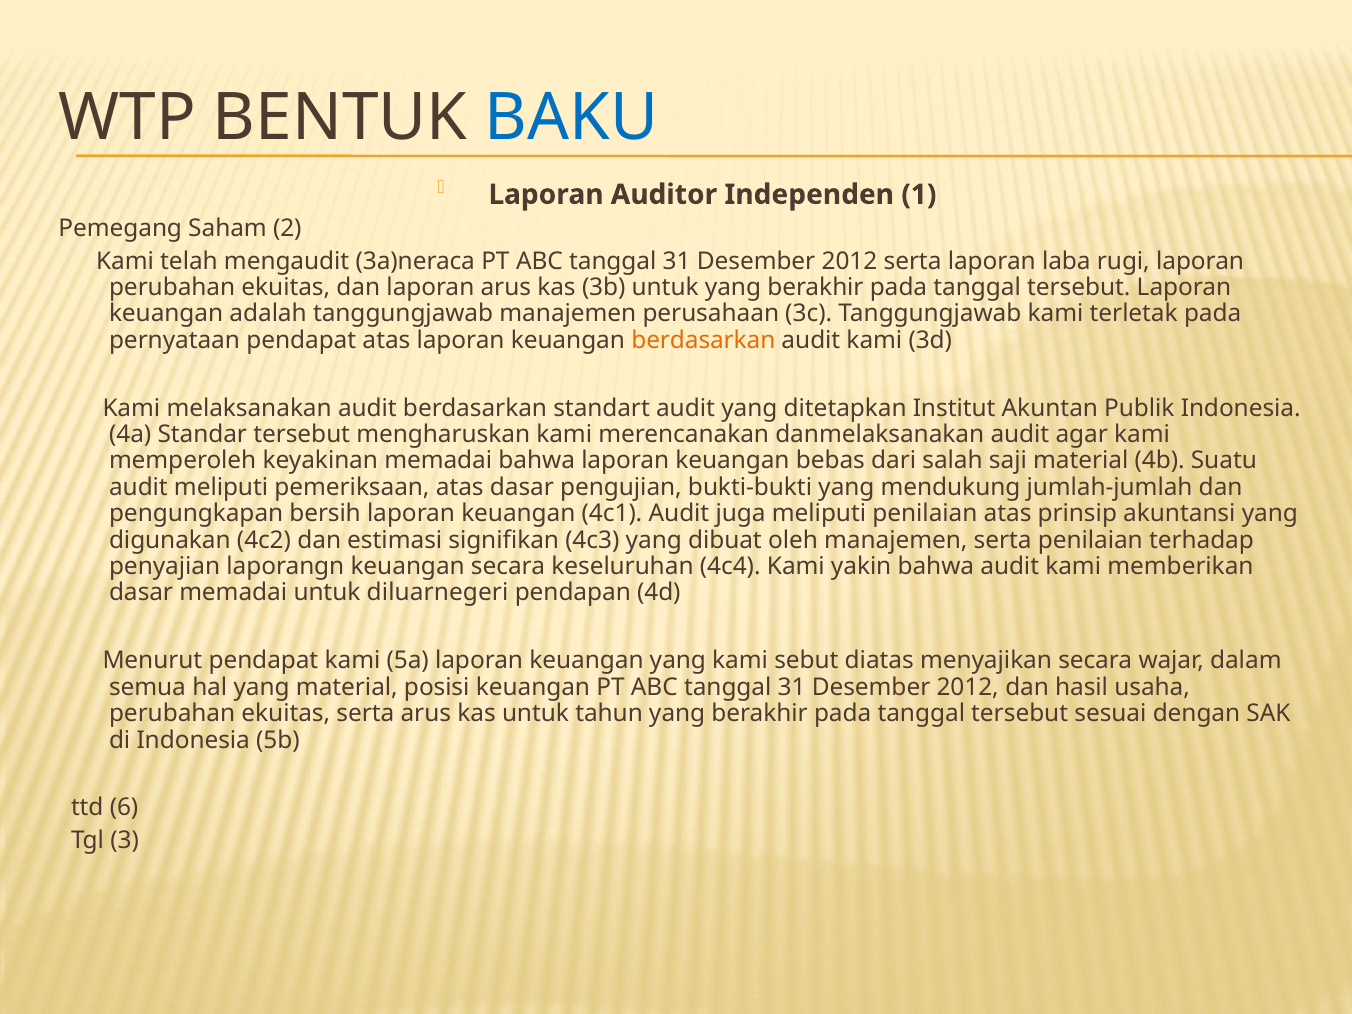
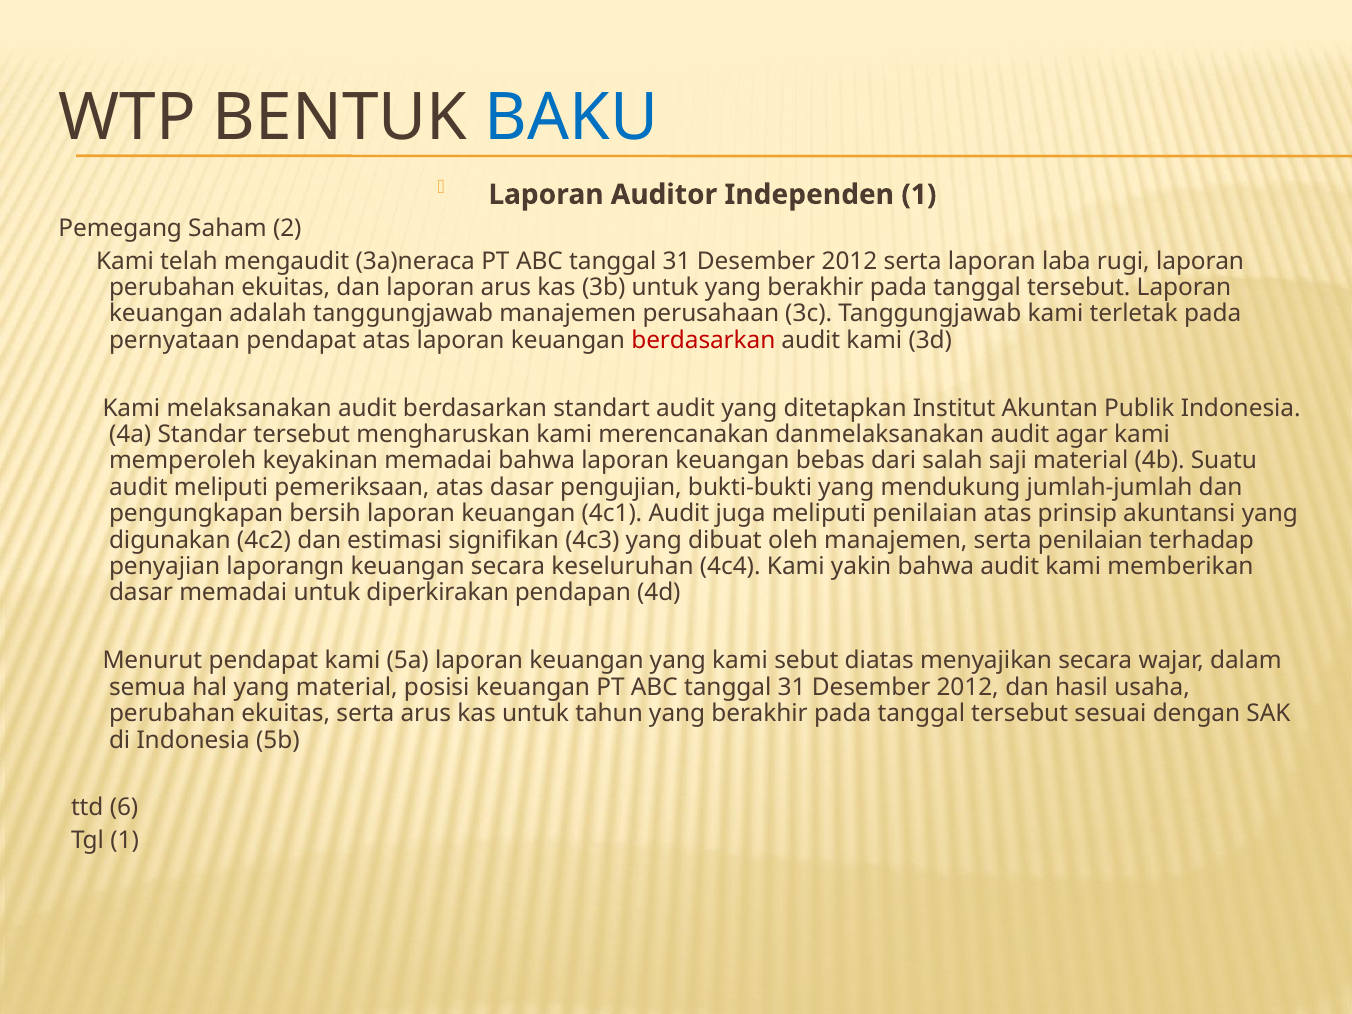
berdasarkan colour: orange -> red (703, 340)
diluarnegeri: diluarnegeri -> diperkirakan (438, 593)
Tgl 3: 3 -> 1 (125, 840)
